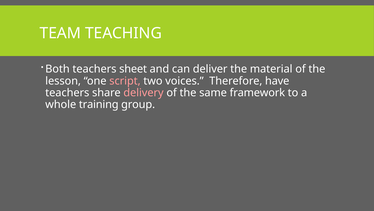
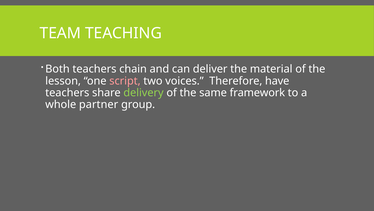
sheet: sheet -> chain (133, 69)
delivery colour: pink -> light green (144, 92)
training: training -> partner (99, 104)
